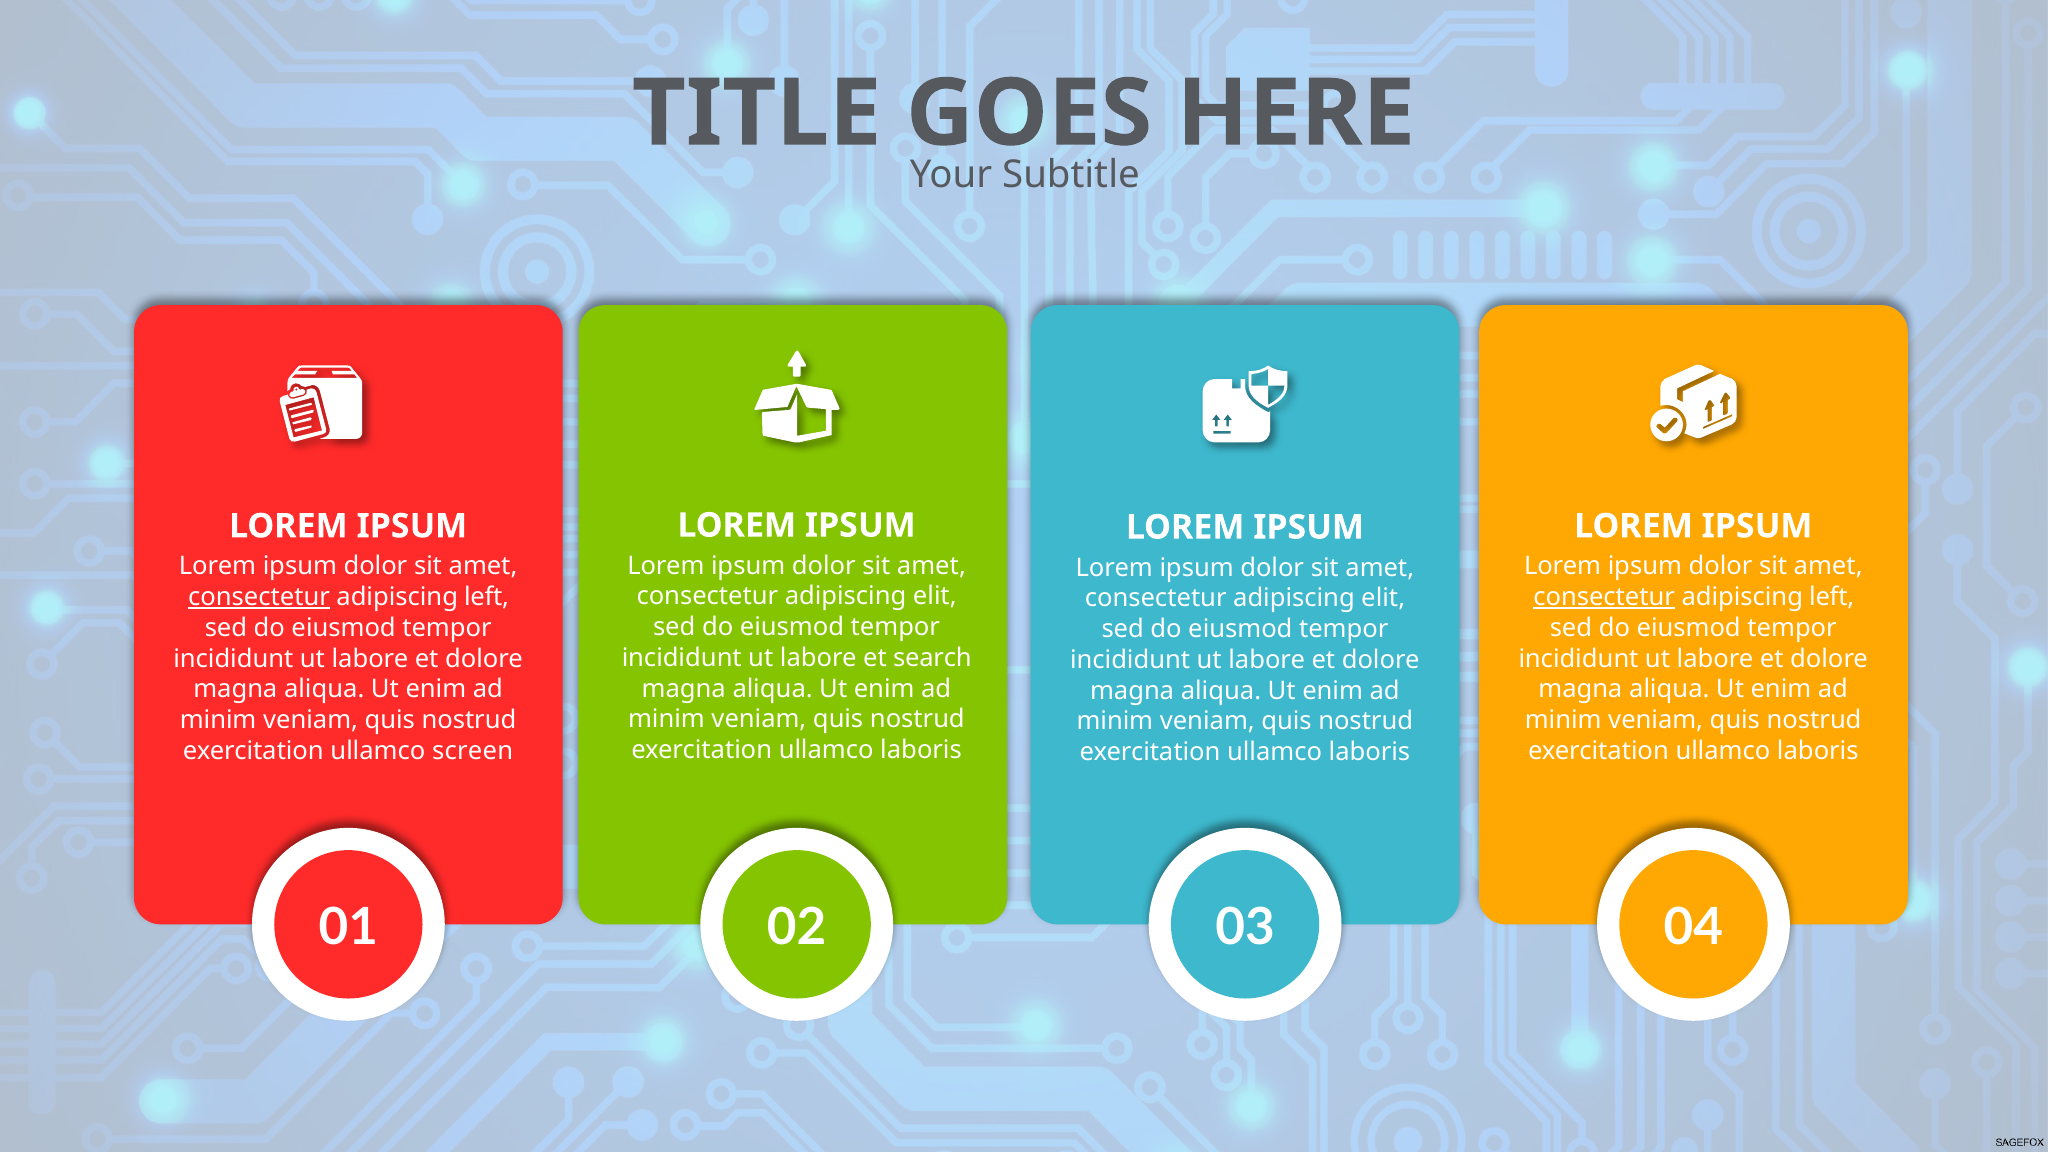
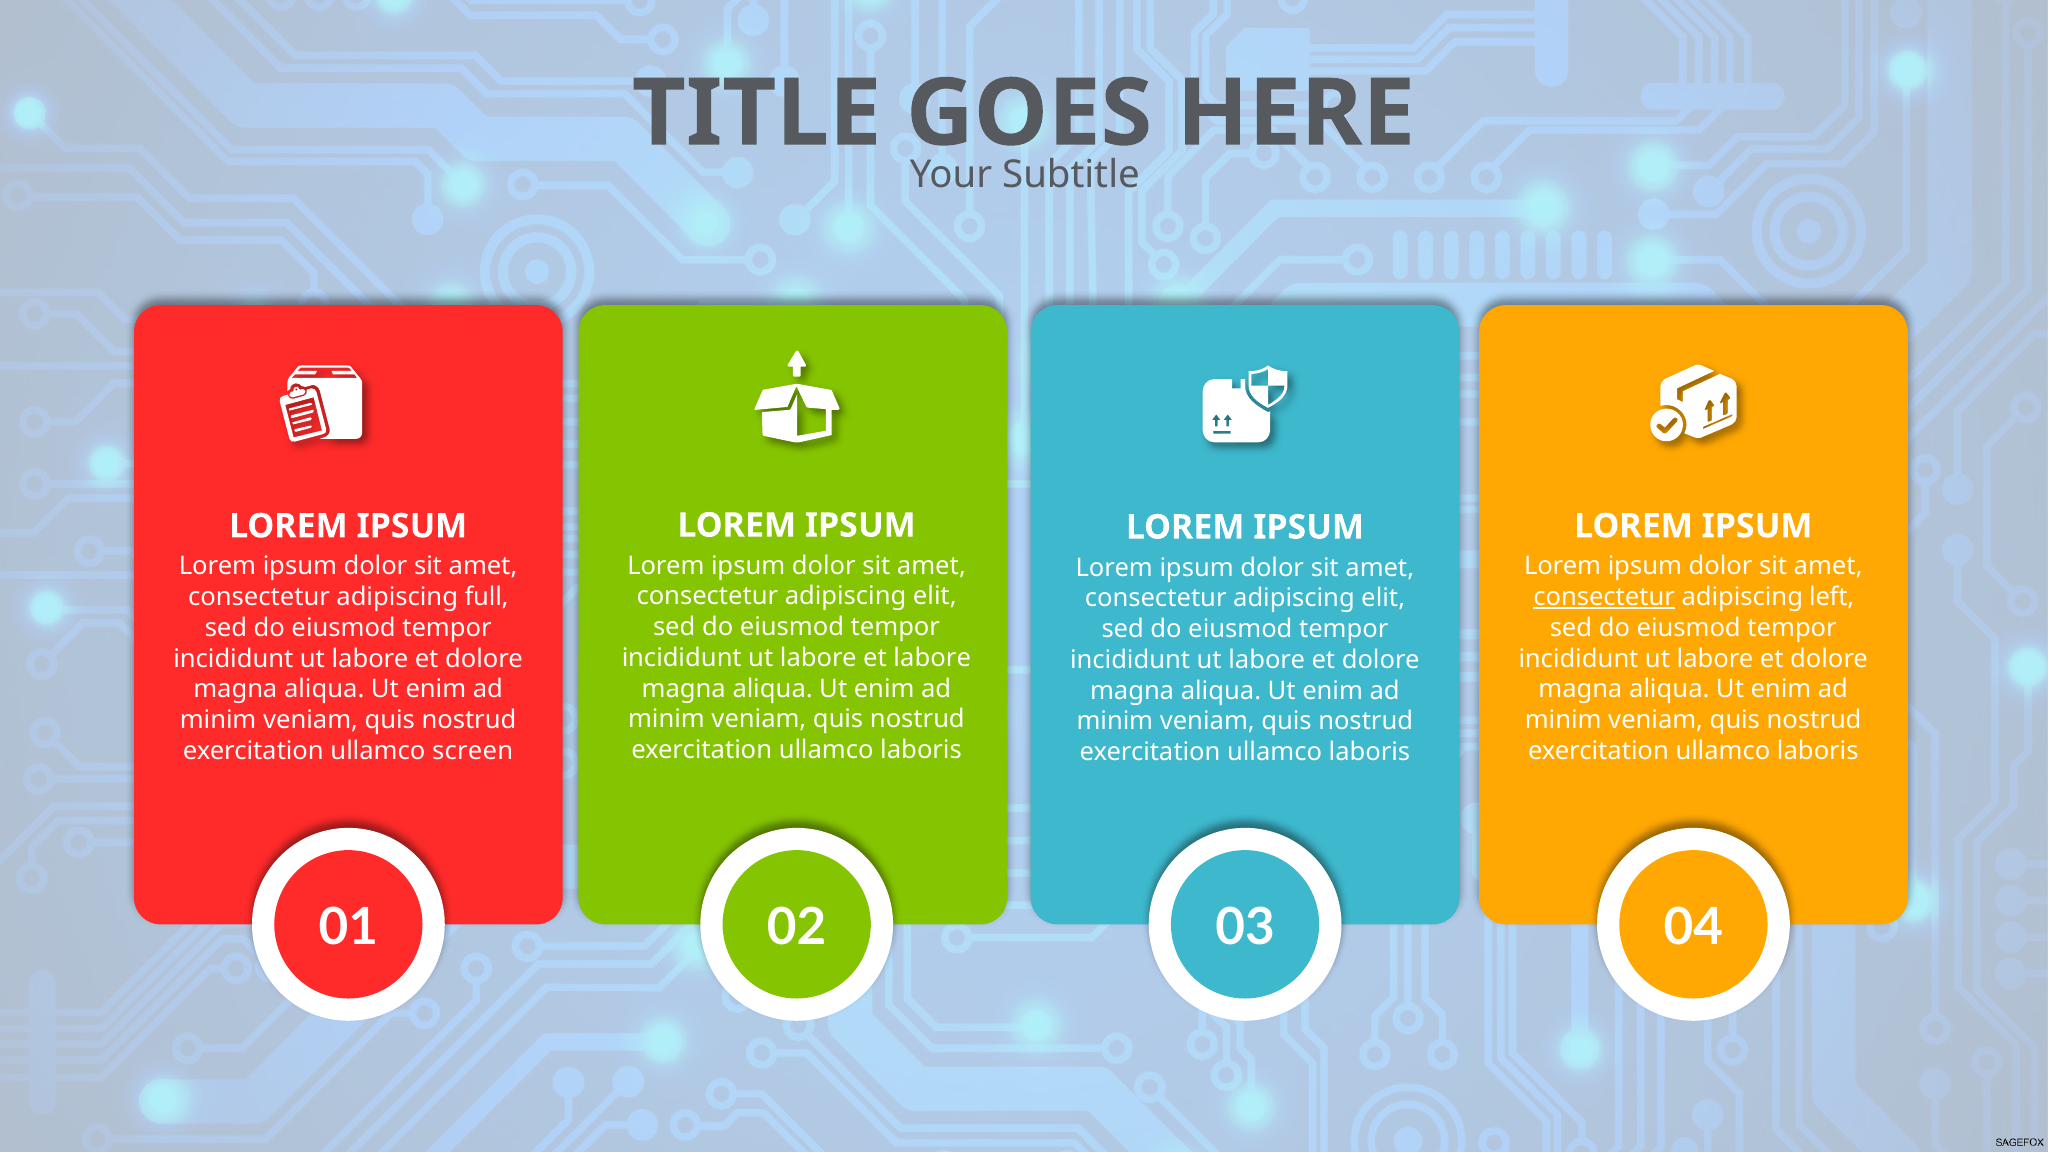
consectetur underline: present -> none (259, 597)
left: left -> full (487, 597)
et search: search -> labore (932, 658)
